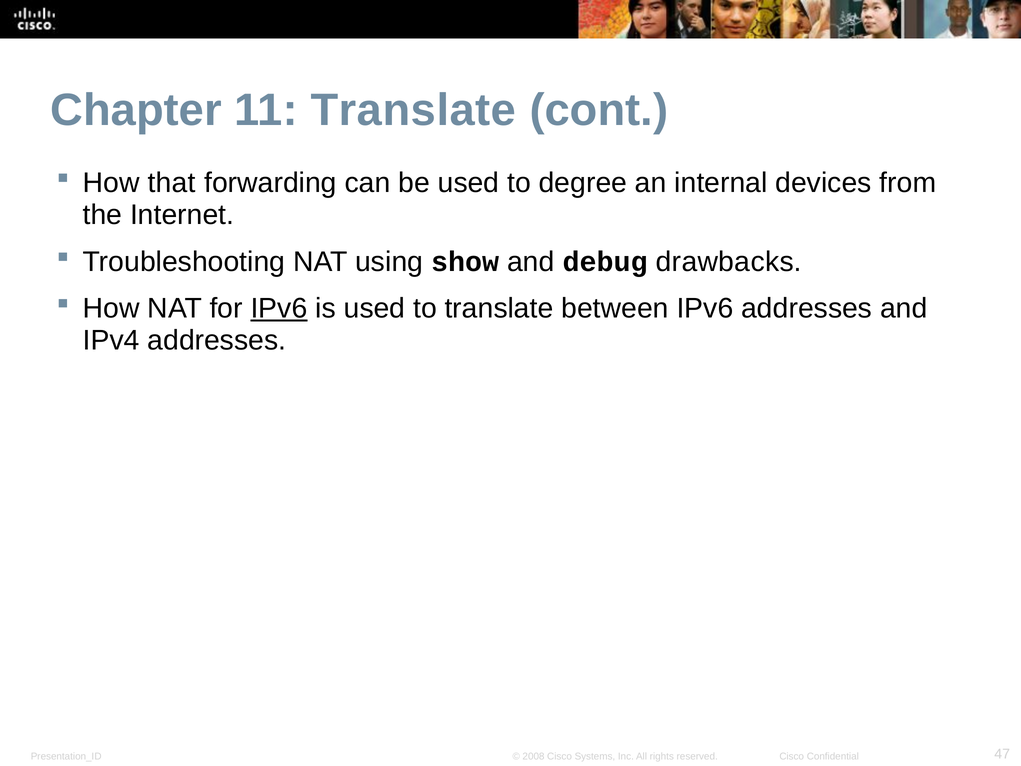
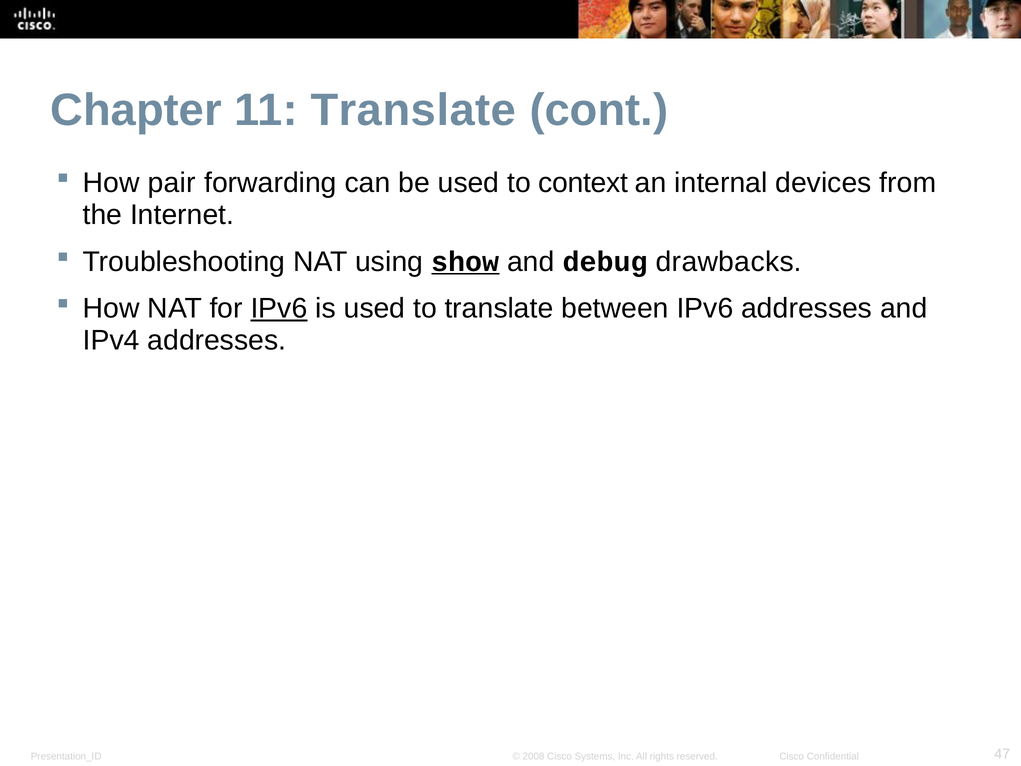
that: that -> pair (172, 183)
degree: degree -> context (583, 183)
show underline: none -> present (465, 262)
